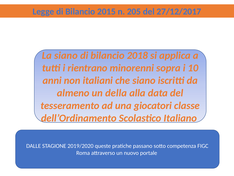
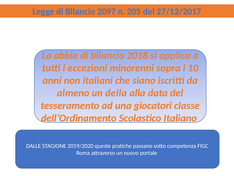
2015: 2015 -> 2097 (106, 12)
La siano: siano -> abbia (66, 55)
rientrano: rientrano -> eccezioni (87, 68)
